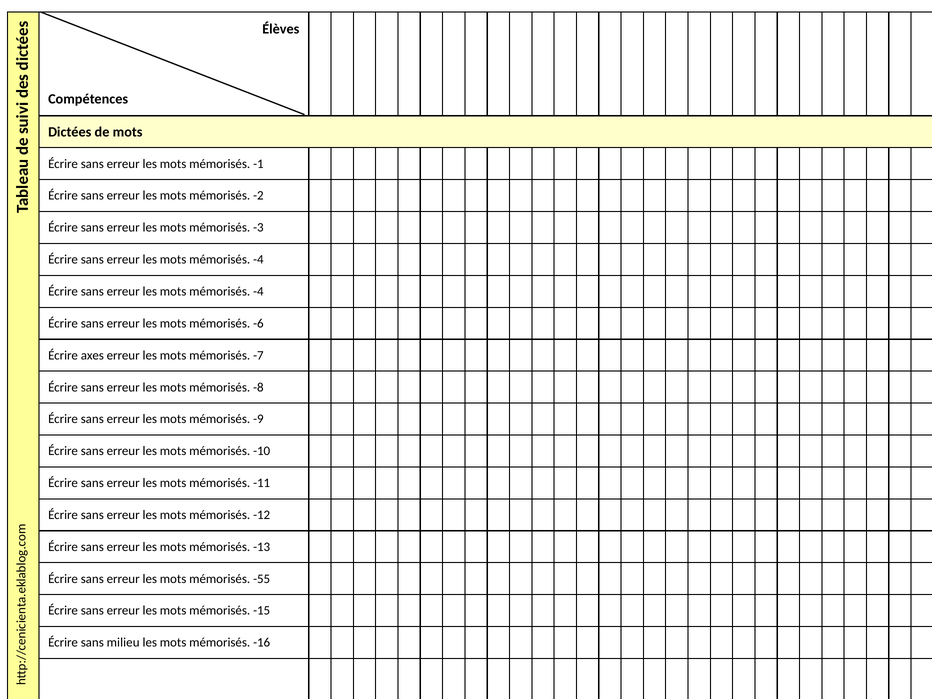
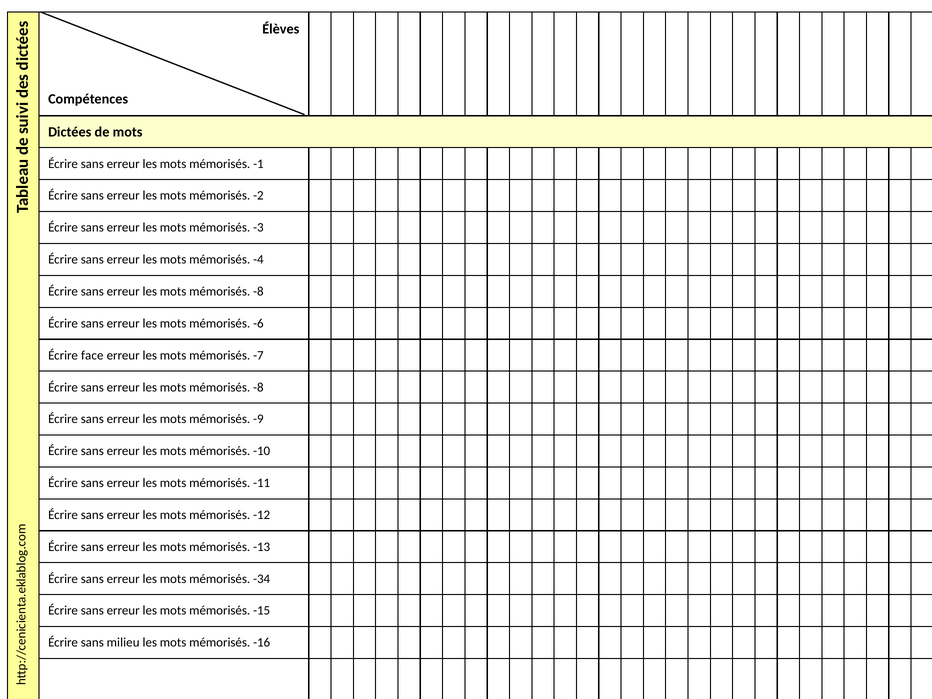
-4: -4 -> -8 (258, 291)
axes: axes -> face (92, 355)
-55: -55 -> -34 (262, 579)
